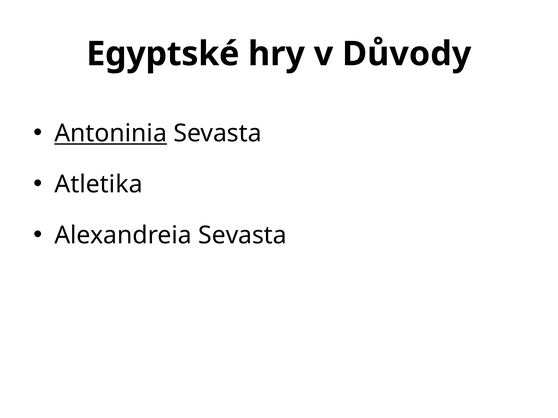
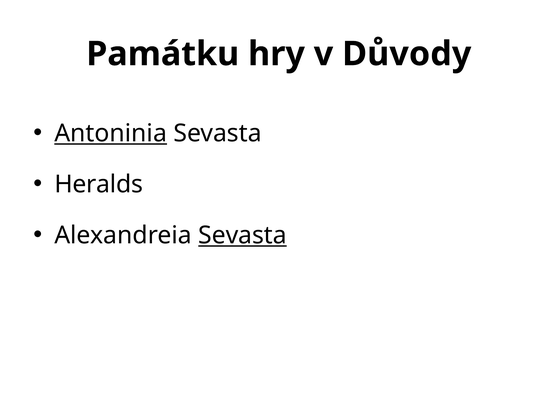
Egyptské: Egyptské -> Památku (163, 54)
Atletika: Atletika -> Heralds (99, 185)
Sevasta underline: none -> present (243, 236)
